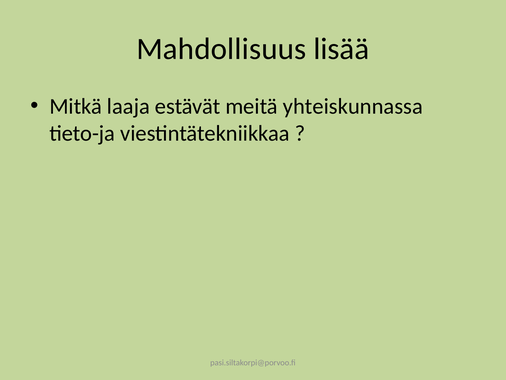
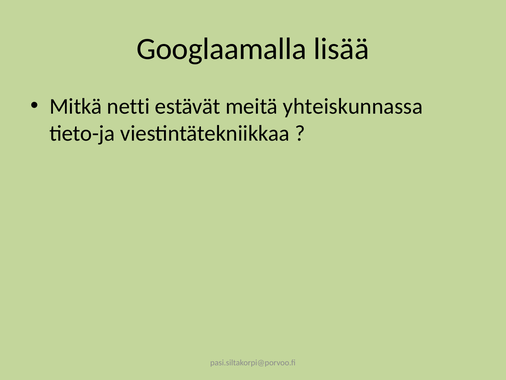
Mahdollisuus: Mahdollisuus -> Googlaamalla (221, 49)
laaja: laaja -> netti (128, 106)
